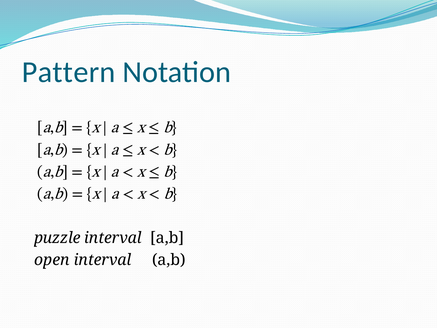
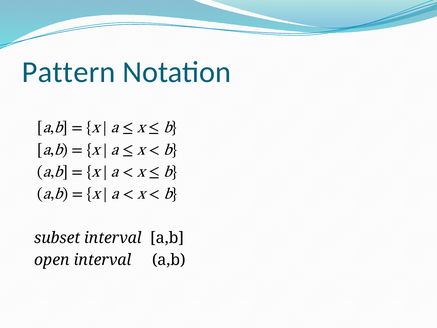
puzzle: puzzle -> subset (57, 238)
